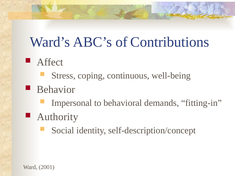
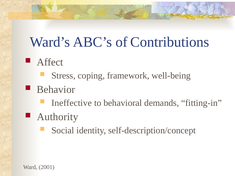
continuous: continuous -> framework (128, 76)
Impersonal: Impersonal -> Ineffective (72, 103)
